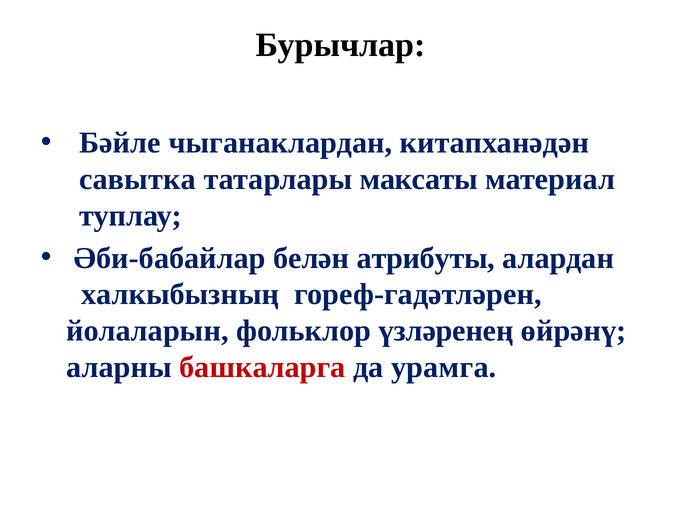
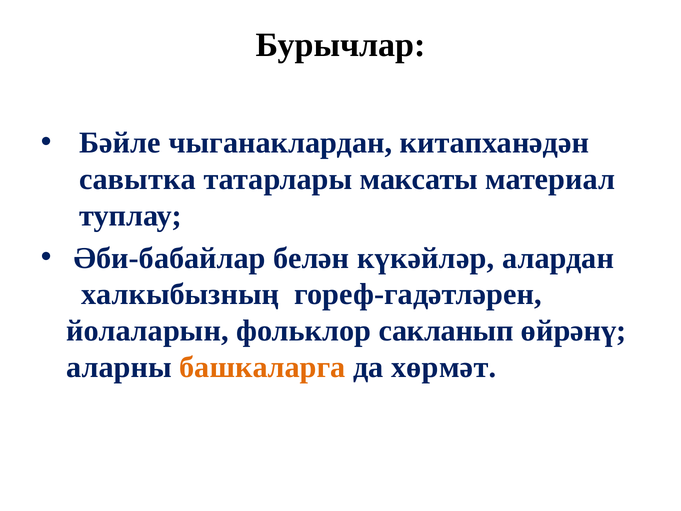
атрибуты: атрибуты -> күкәйләр (426, 258)
үзләренең: үзләренең -> сакланып (446, 331)
башкаларга colour: red -> orange (262, 367)
урамга: урамга -> хөрмәт (444, 367)
